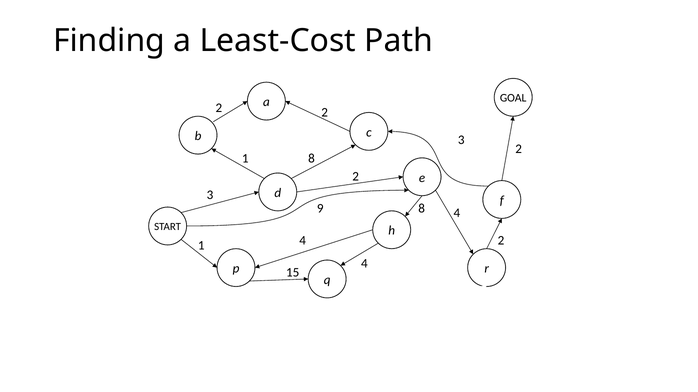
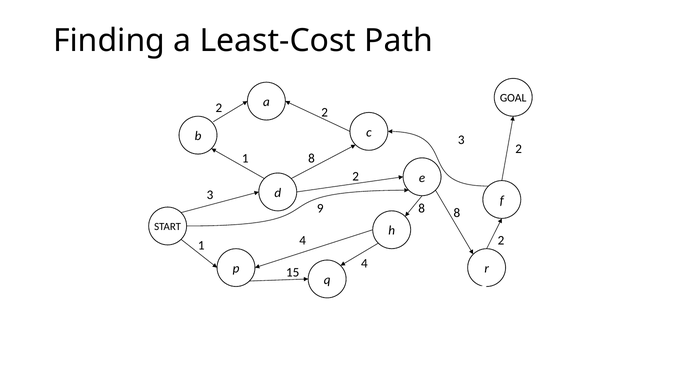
9 4: 4 -> 8 (457, 214)
